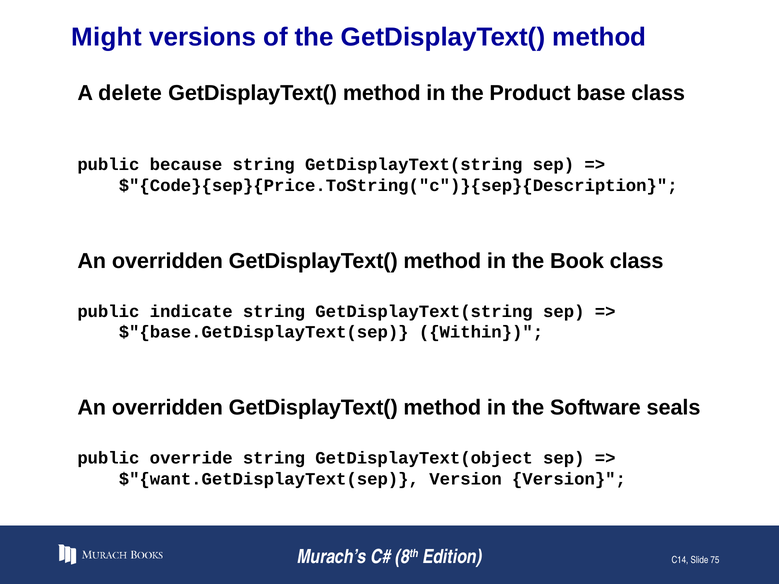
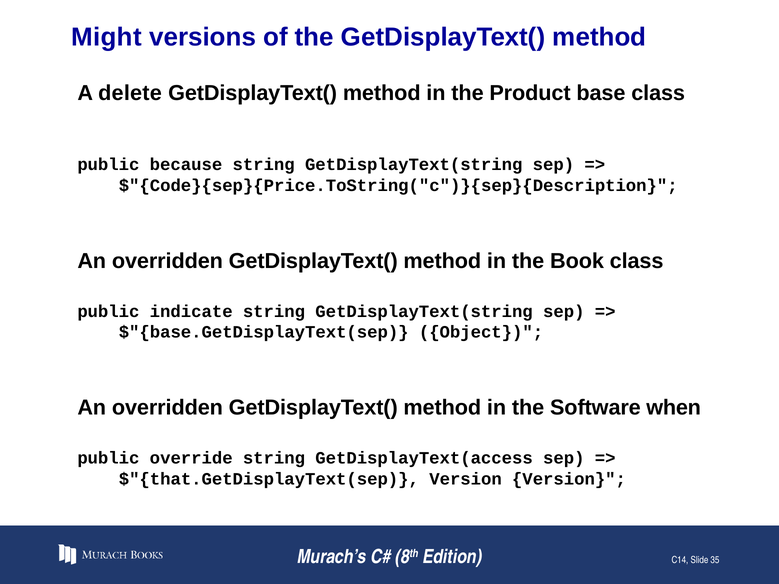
Within: Within -> Object (481, 332)
seals: seals -> when (674, 408)
GetDisplayText(object: GetDisplayText(object -> GetDisplayText(access (424, 458)
$"{want.GetDisplayText(sep: $"{want.GetDisplayText(sep -> $"{that.GetDisplayText(sep (269, 479)
75: 75 -> 35 (715, 561)
